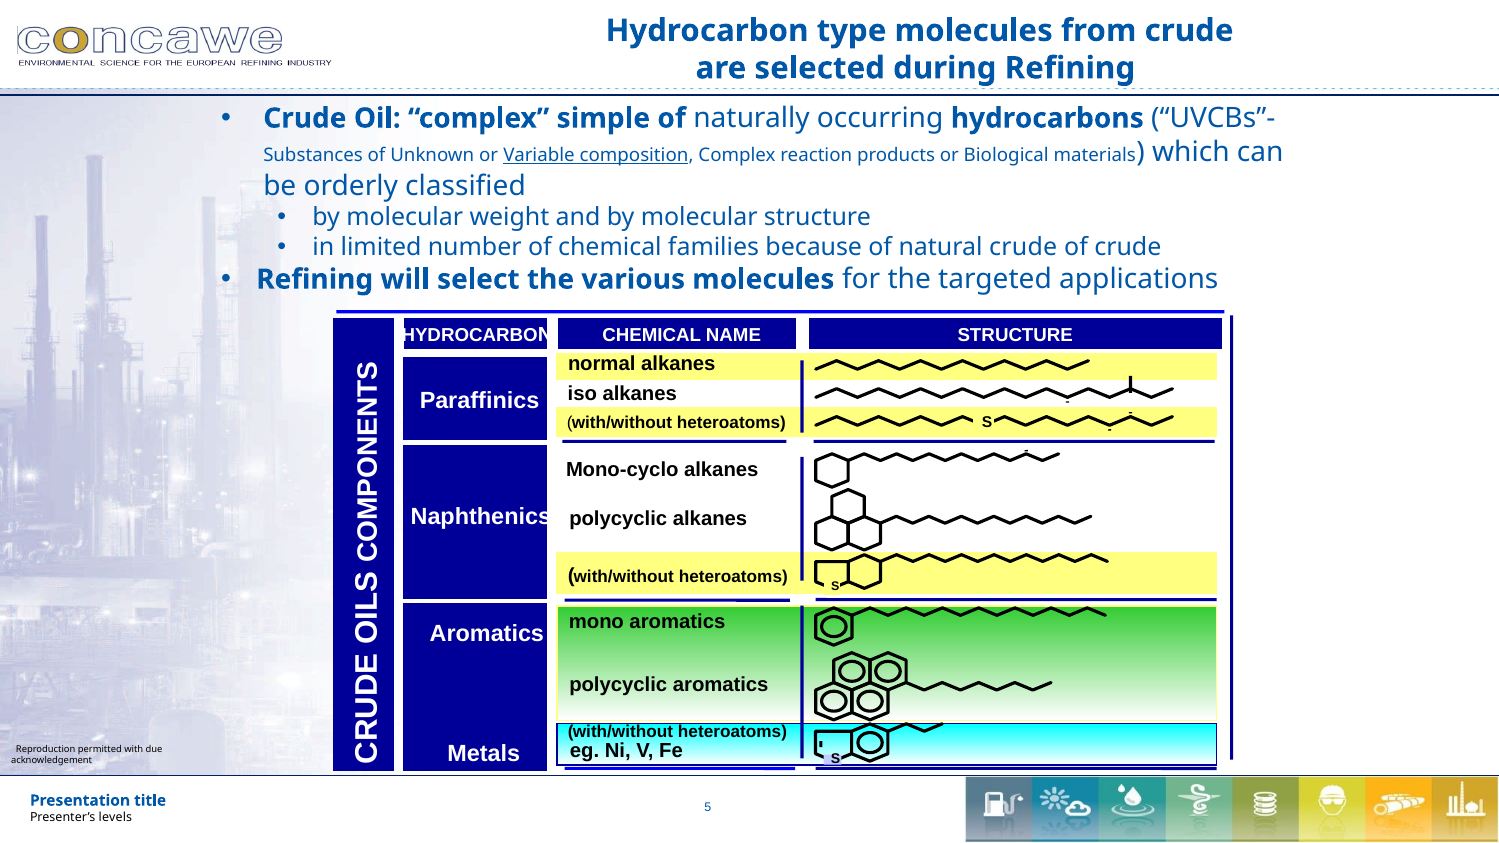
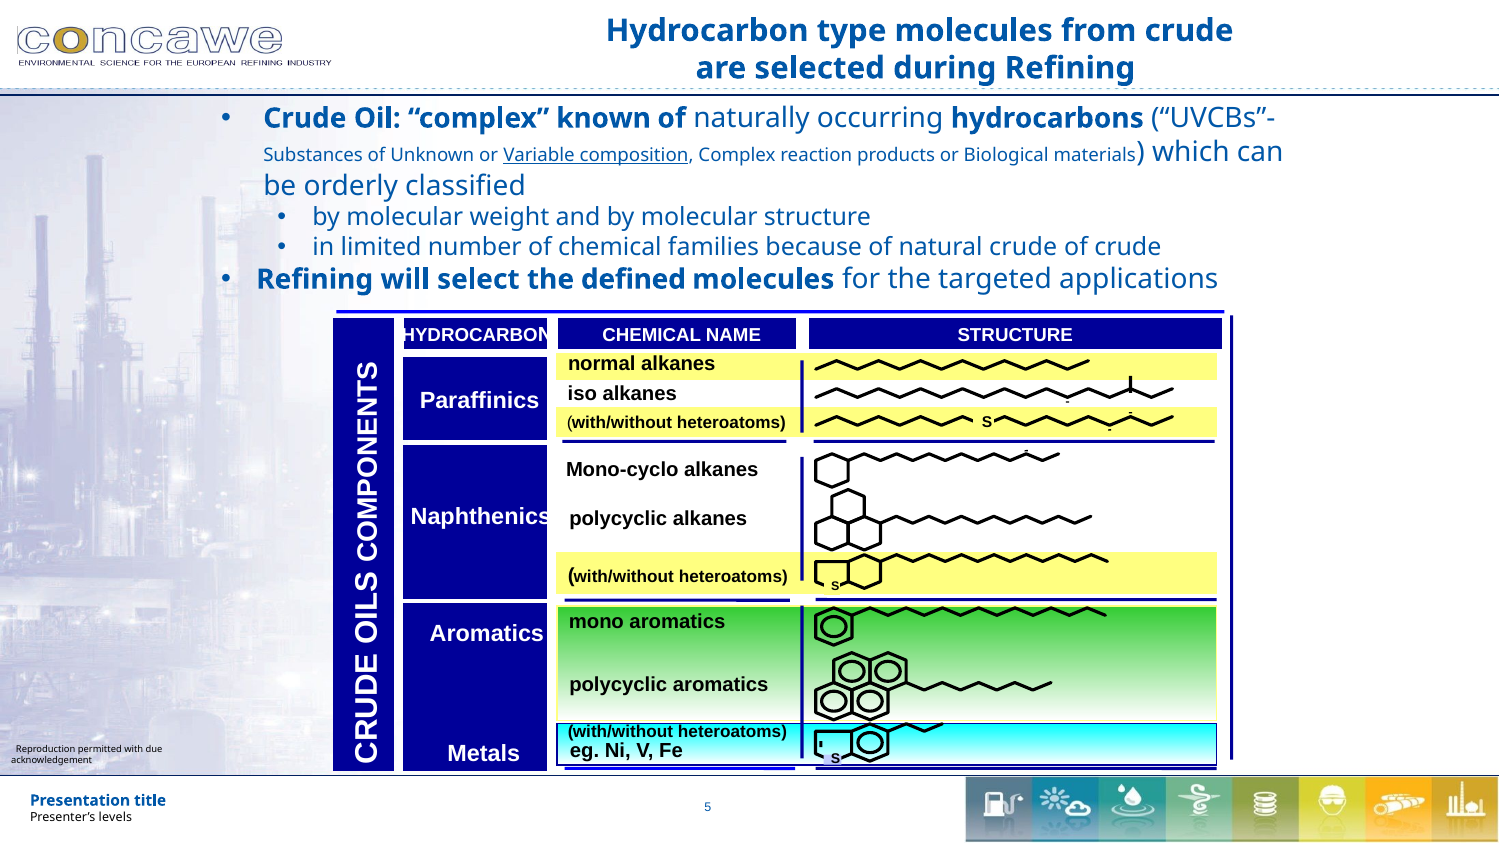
simple: simple -> known (604, 118)
various: various -> defined (633, 279)
